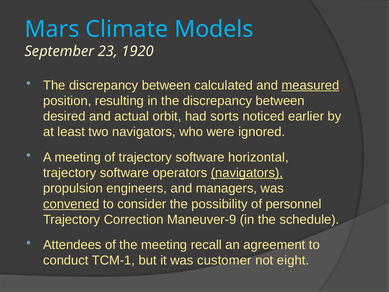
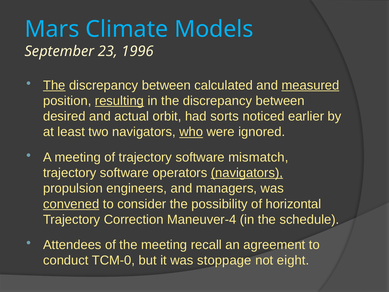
1920: 1920 -> 1996 (138, 51)
The underline: none -> present (54, 85)
resulting underline: none -> present (119, 101)
who underline: none -> present (191, 132)
horizontal: horizontal -> mismatch (258, 157)
personnel: personnel -> horizontal (293, 204)
Maneuver-9: Maneuver-9 -> Maneuver-4 (202, 219)
TCM-1: TCM-1 -> TCM-0 (113, 260)
customer: customer -> stoppage (224, 260)
